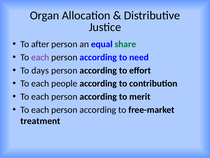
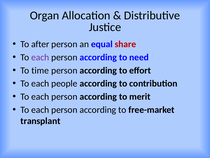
share colour: green -> red (125, 44)
days: days -> time (40, 70)
treatment: treatment -> transplant (40, 121)
